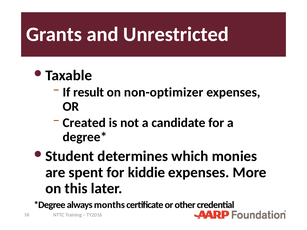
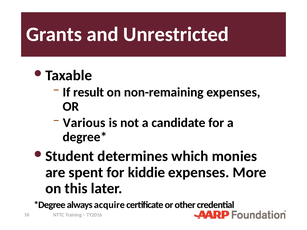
non-optimizer: non-optimizer -> non-remaining (164, 92)
Created: Created -> Various (84, 123)
months: months -> acquire (109, 205)
